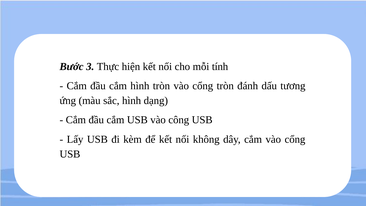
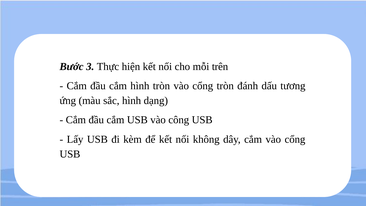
tính: tính -> trên (220, 67)
